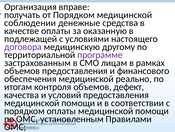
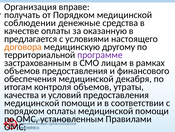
подлежащей: подлежащей -> предлагается (31, 39)
договора colour: purple -> orange (23, 47)
реально: реально -> декабря (134, 79)
дефект: дефект -> утраты (129, 87)
